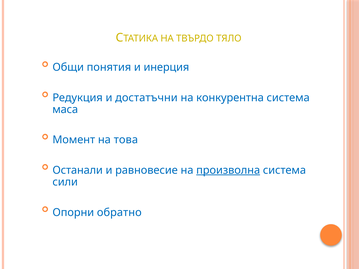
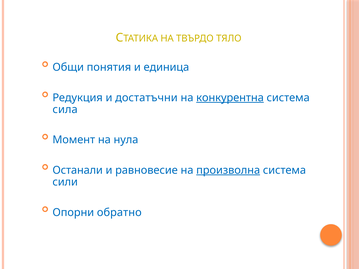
инерция: инерция -> единица (166, 67)
конкурентна underline: none -> present (230, 98)
маса: маса -> сила (65, 110)
това: това -> нула (126, 140)
